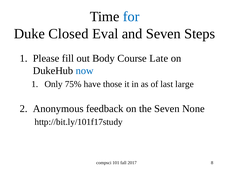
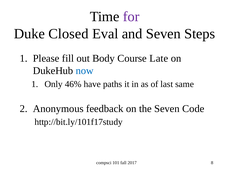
for colour: blue -> purple (131, 17)
75%: 75% -> 46% (73, 84)
those: those -> paths (113, 84)
large: large -> same (185, 84)
None: None -> Code (193, 109)
